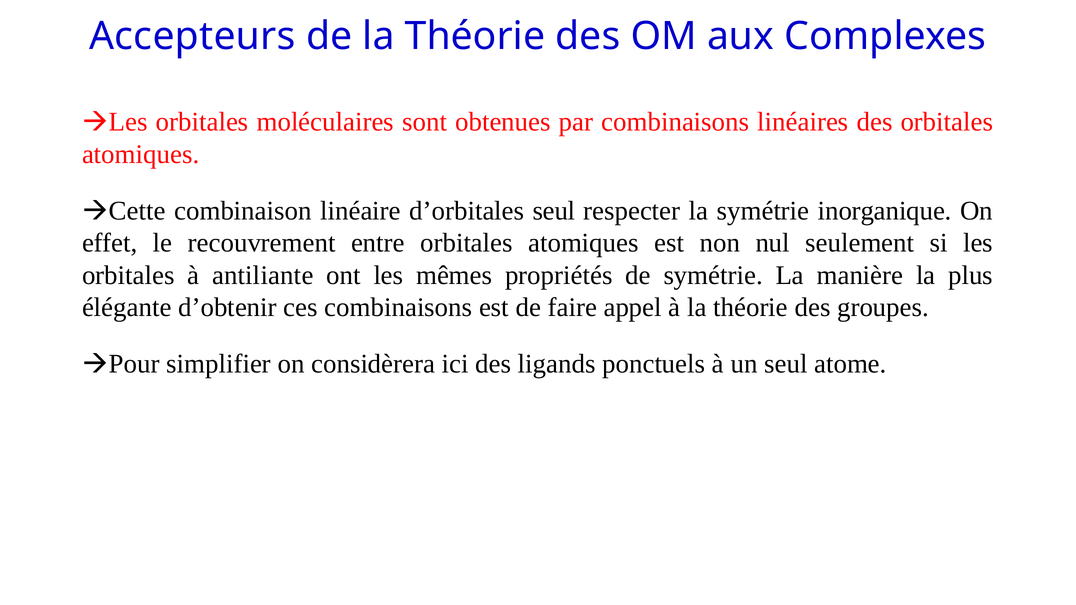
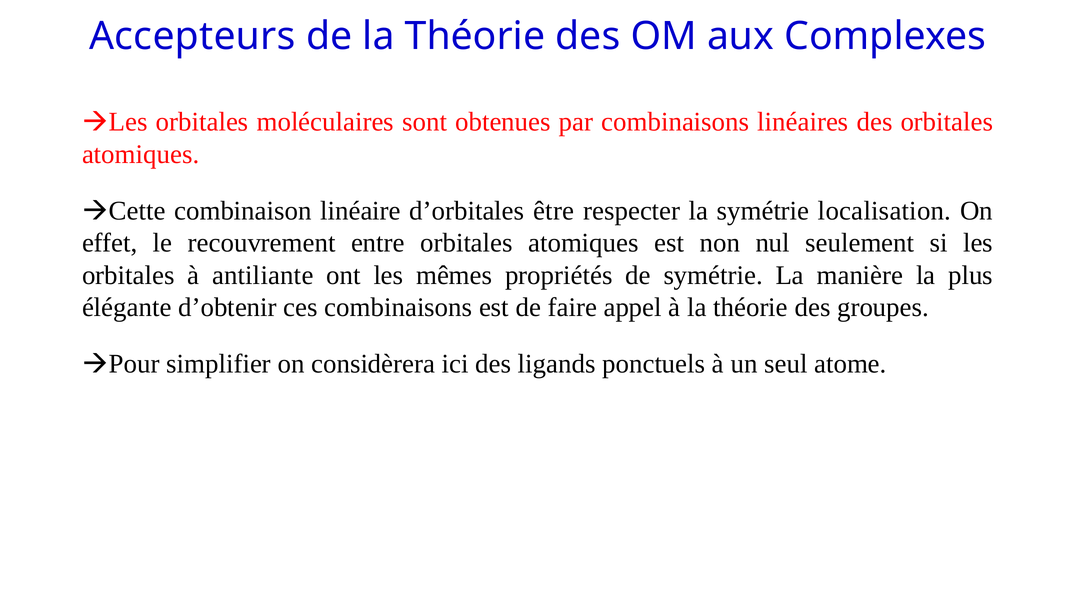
d’orbitales seul: seul -> être (554, 211)
inorganique: inorganique -> localisation (885, 211)
